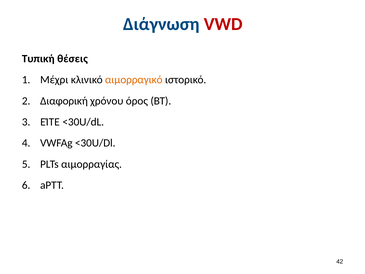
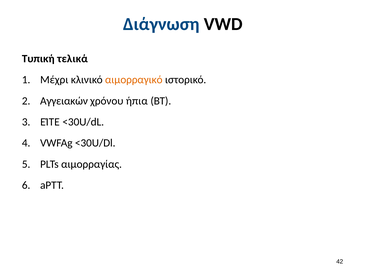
VWD colour: red -> black (223, 24)
θέσεις: θέσεις -> τελικά (73, 59)
Διαφορική: Διαφορική -> Αγγειακών (64, 101)
όρος: όρος -> ήπια (137, 101)
